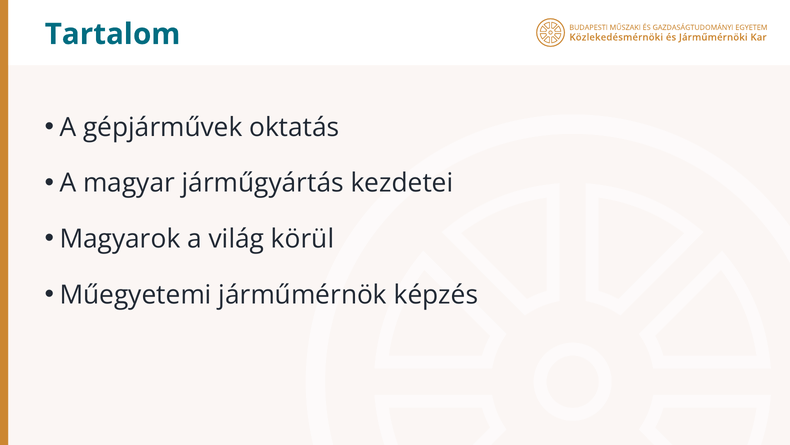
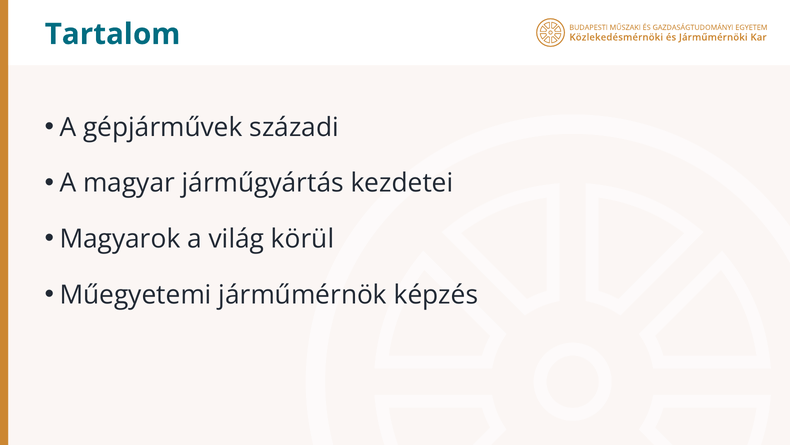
oktatás: oktatás -> századi (294, 127)
